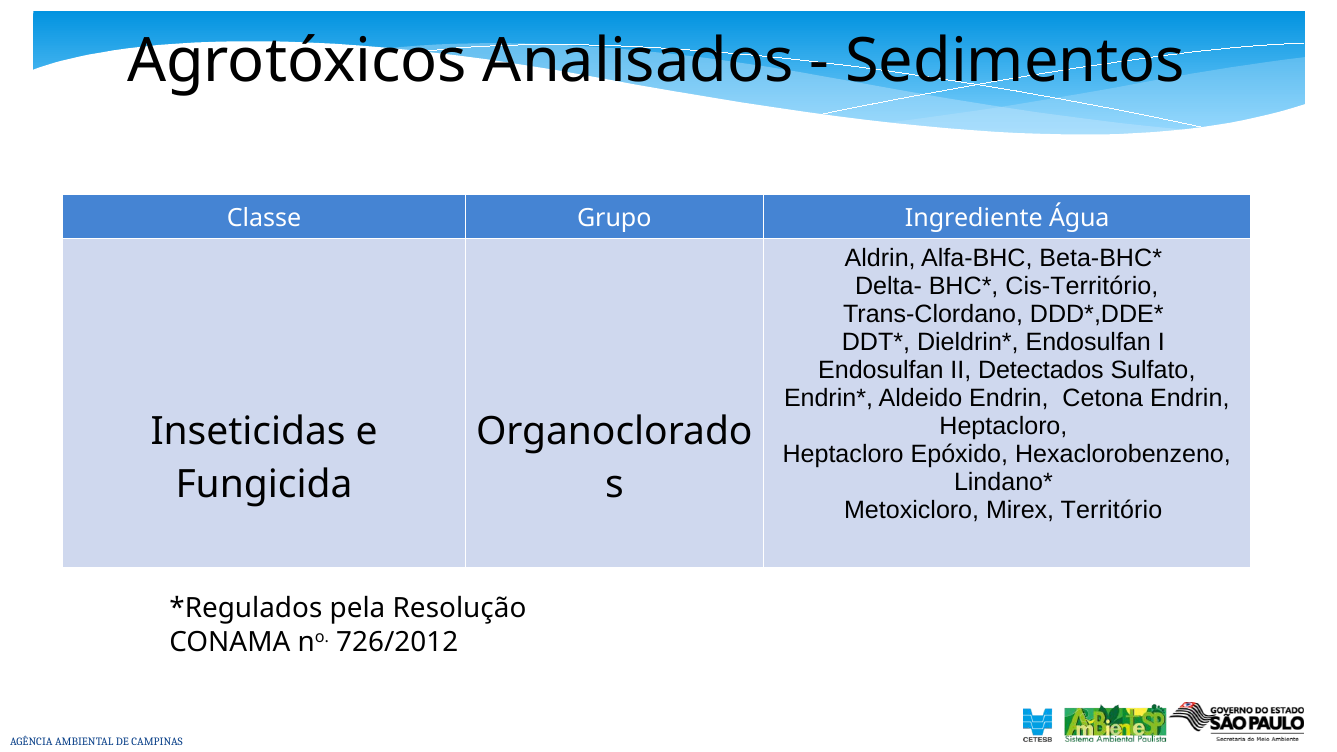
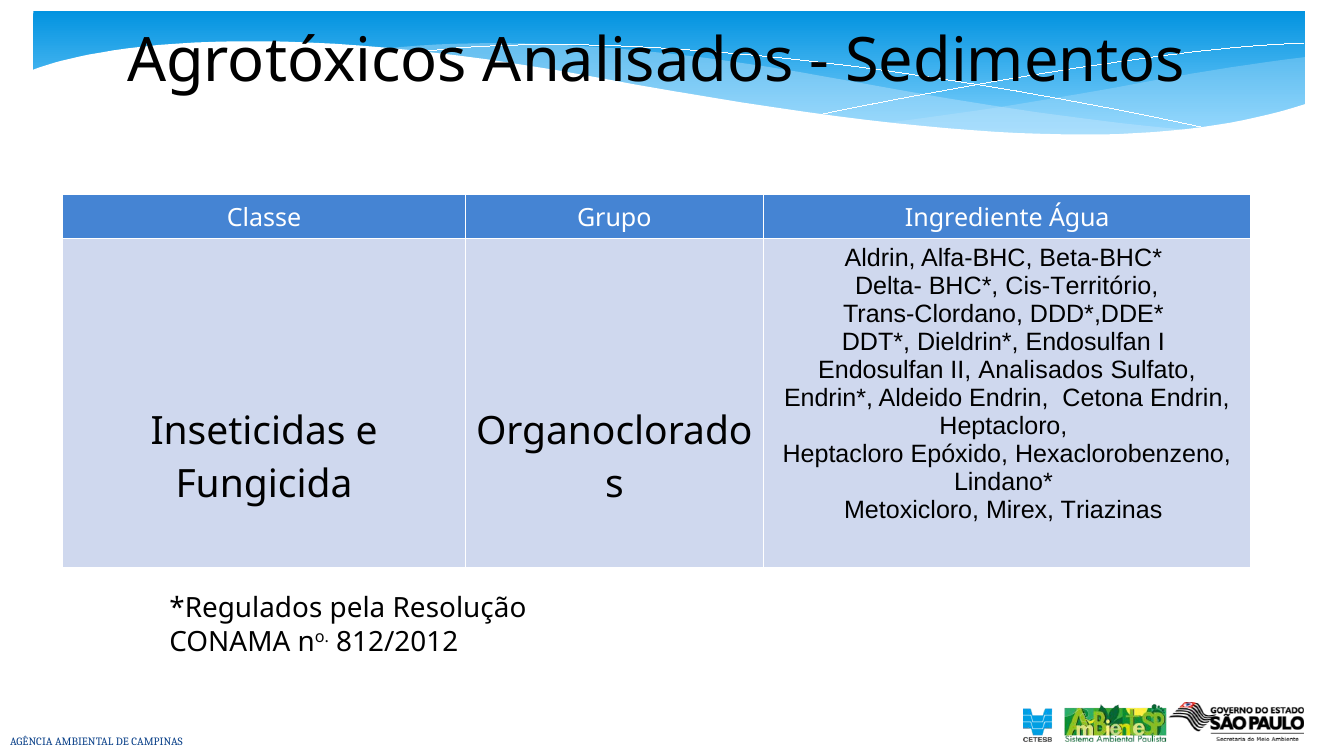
II Detectados: Detectados -> Analisados (1041, 370)
Território: Território -> Triazinas (1112, 511)
726/2012: 726/2012 -> 812/2012 (397, 642)
